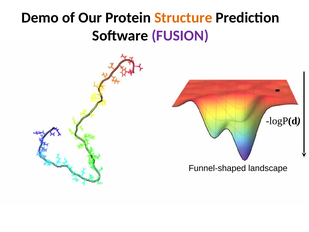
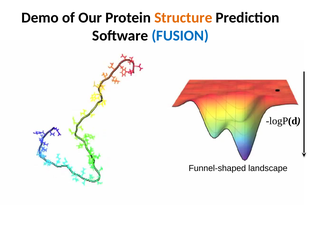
FUSION colour: purple -> blue (180, 36)
